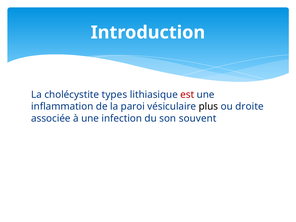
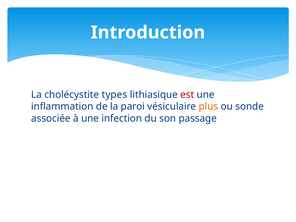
plus colour: black -> orange (208, 107)
droite: droite -> sonde (250, 107)
souvent: souvent -> passage (198, 118)
